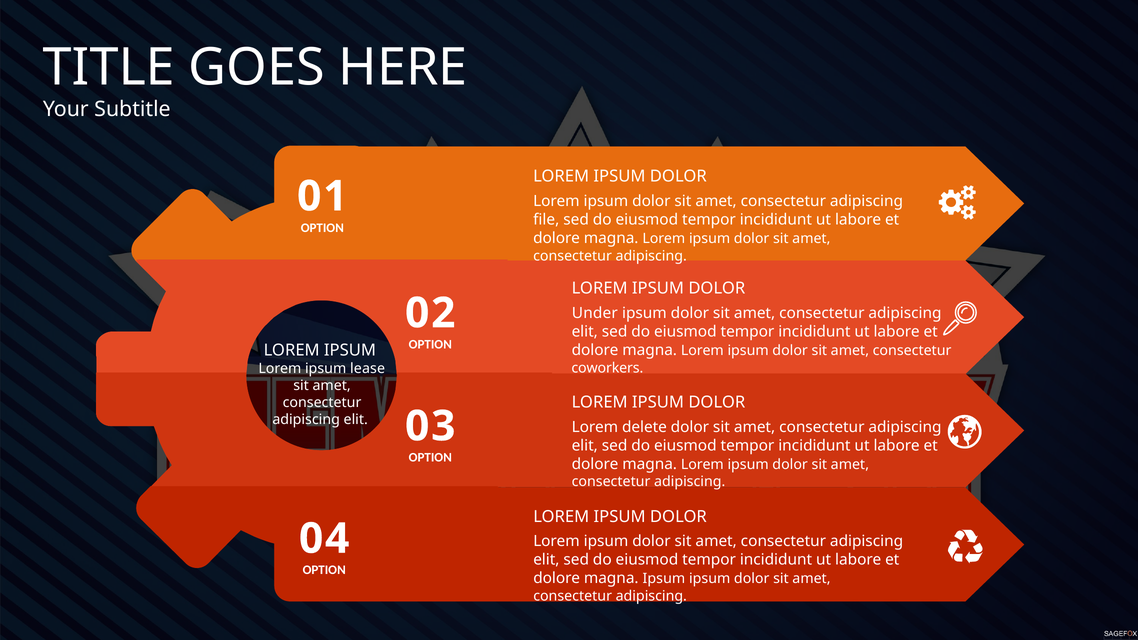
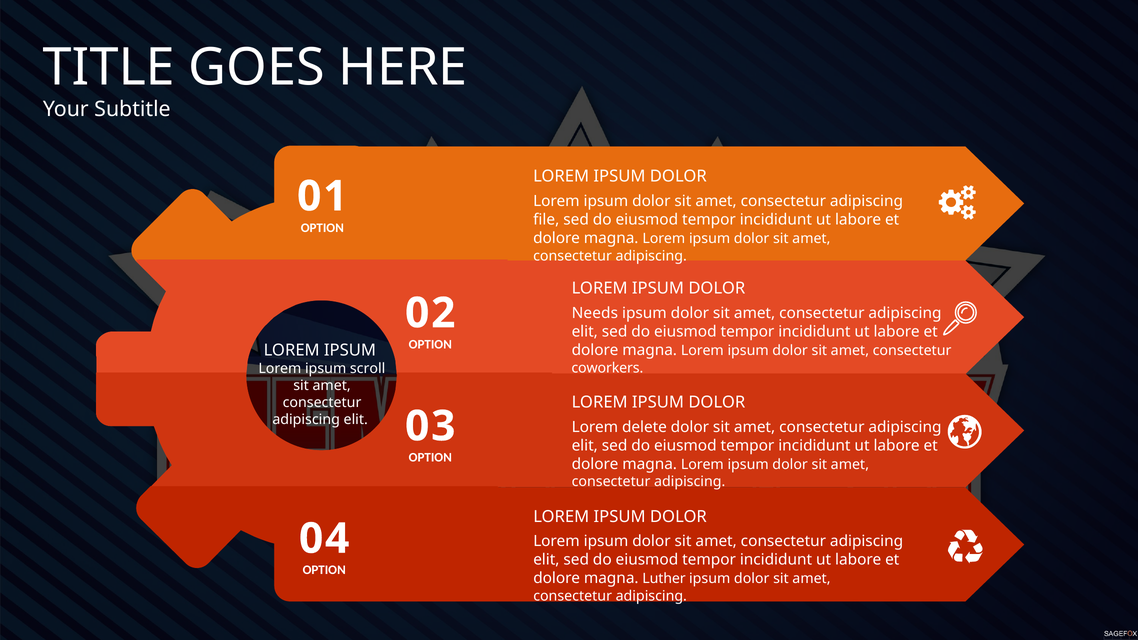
Under: Under -> Needs (595, 313)
lease: lease -> scroll (368, 369)
magna Ipsum: Ipsum -> Luther (664, 579)
